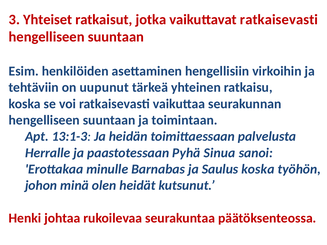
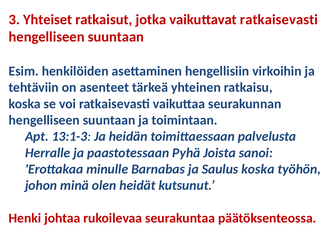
uupunut: uupunut -> asenteet (104, 88)
Sinua: Sinua -> Joista (220, 153)
